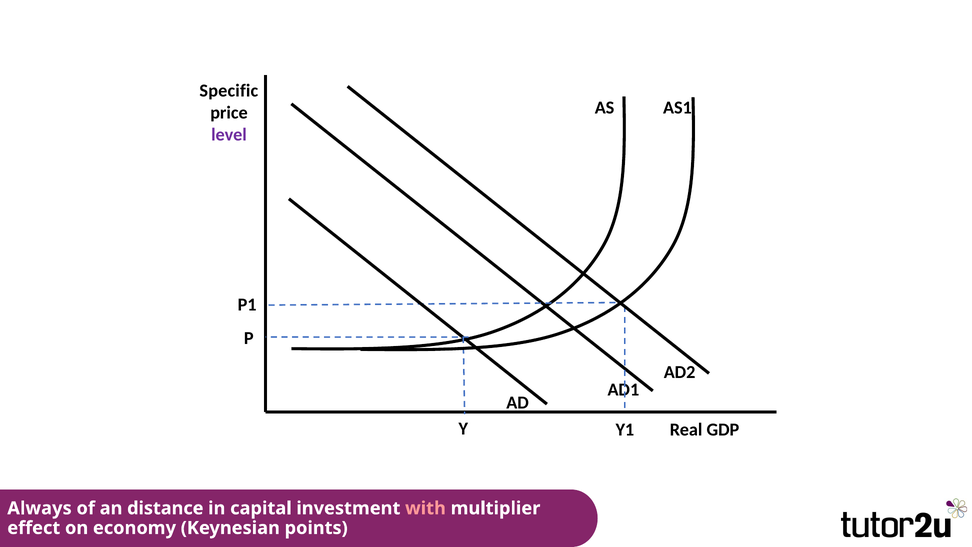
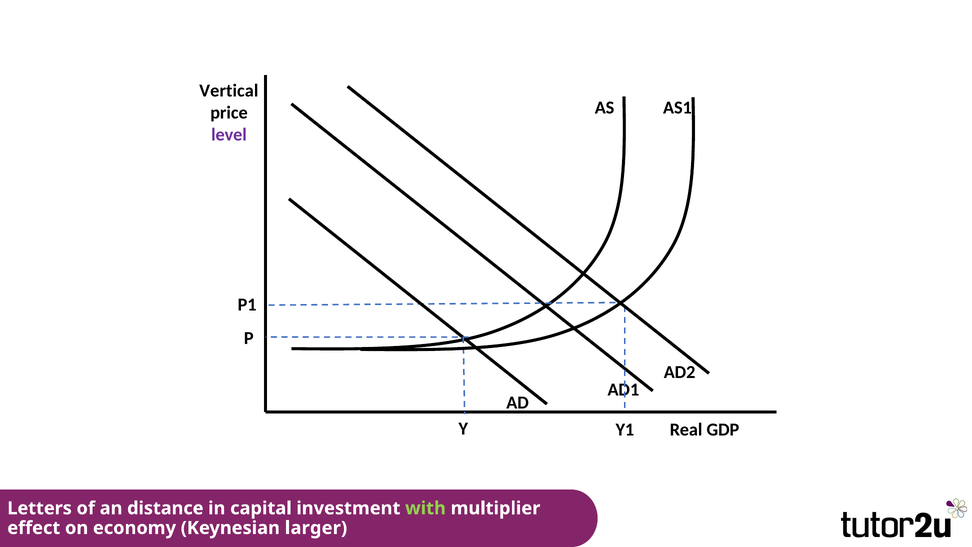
Specific: Specific -> Vertical (229, 91)
Always: Always -> Letters (40, 508)
with colour: pink -> light green (426, 508)
points: points -> larger (316, 528)
